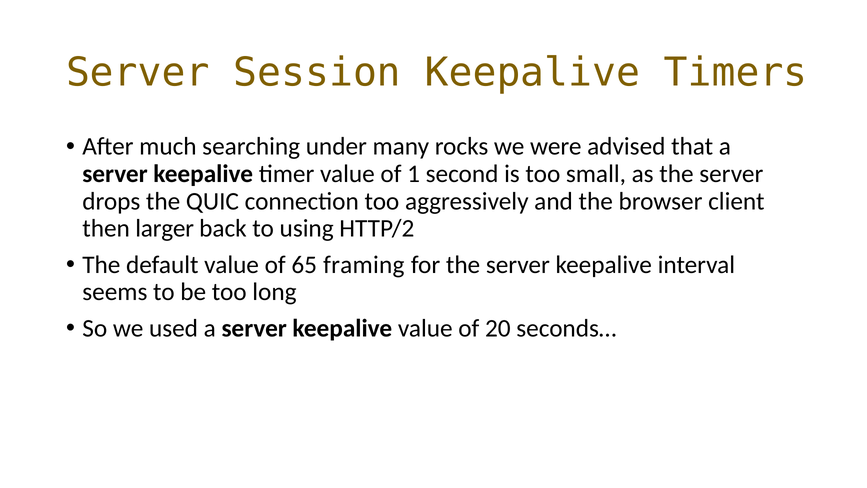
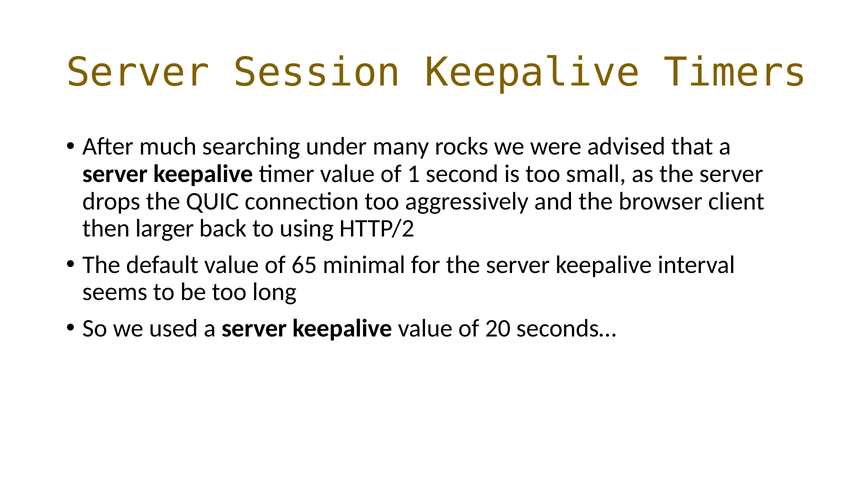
framing: framing -> minimal (364, 265)
